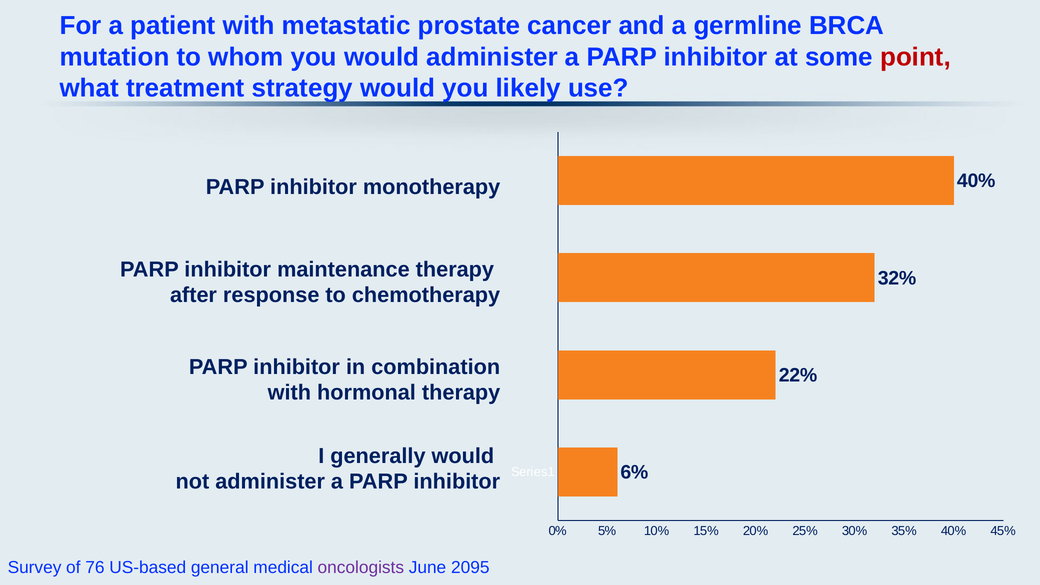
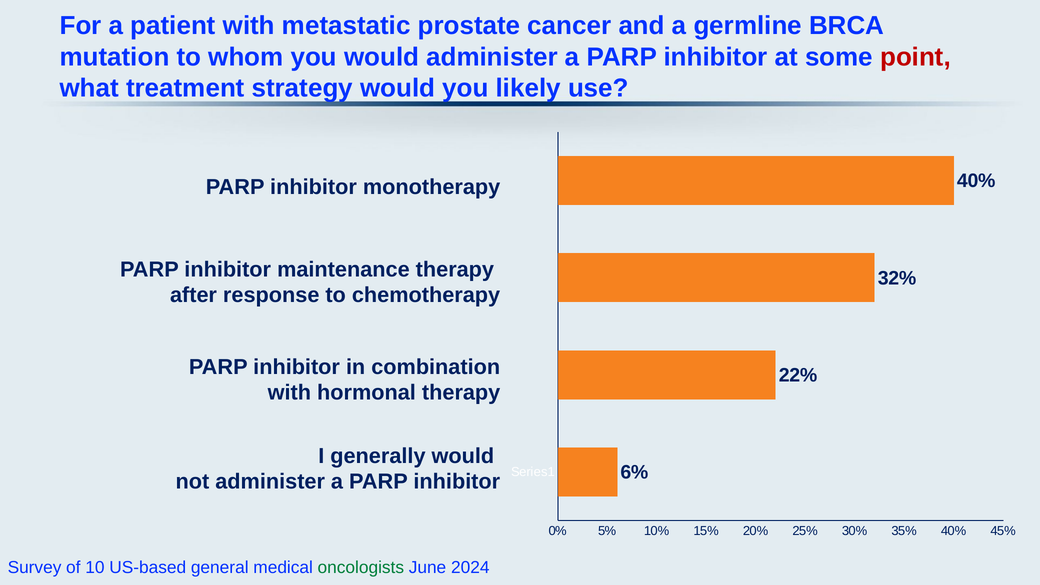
76: 76 -> 10 (95, 568)
oncologists colour: purple -> green (361, 568)
2095: 2095 -> 2024 (470, 568)
